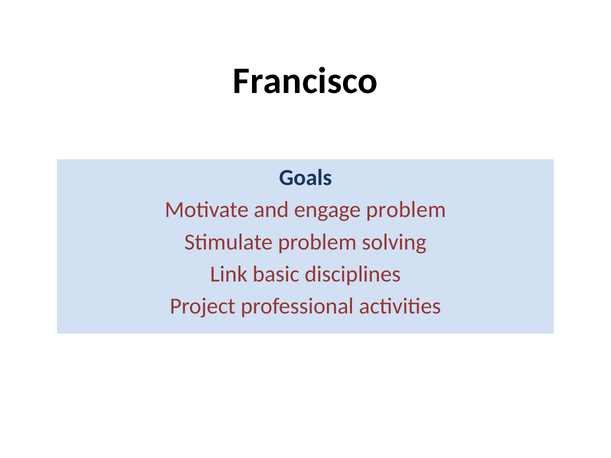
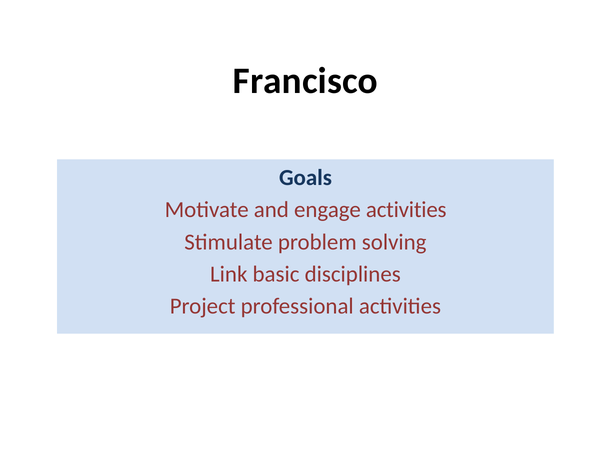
engage problem: problem -> activities (406, 210)
